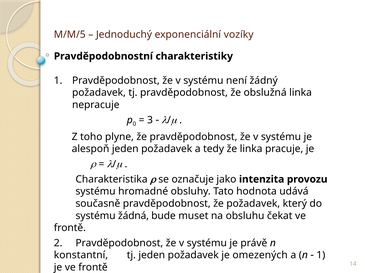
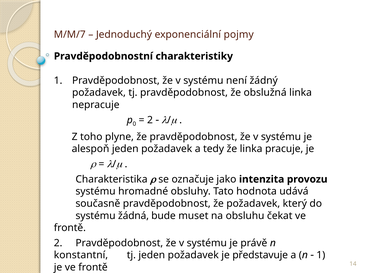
M/M/5: M/M/5 -> M/M/7 (70, 35)
vozíky: vozíky -> pojmy (239, 35)
3: 3 -> 2 (150, 120)
omezených: omezených -> představuje (260, 256)
